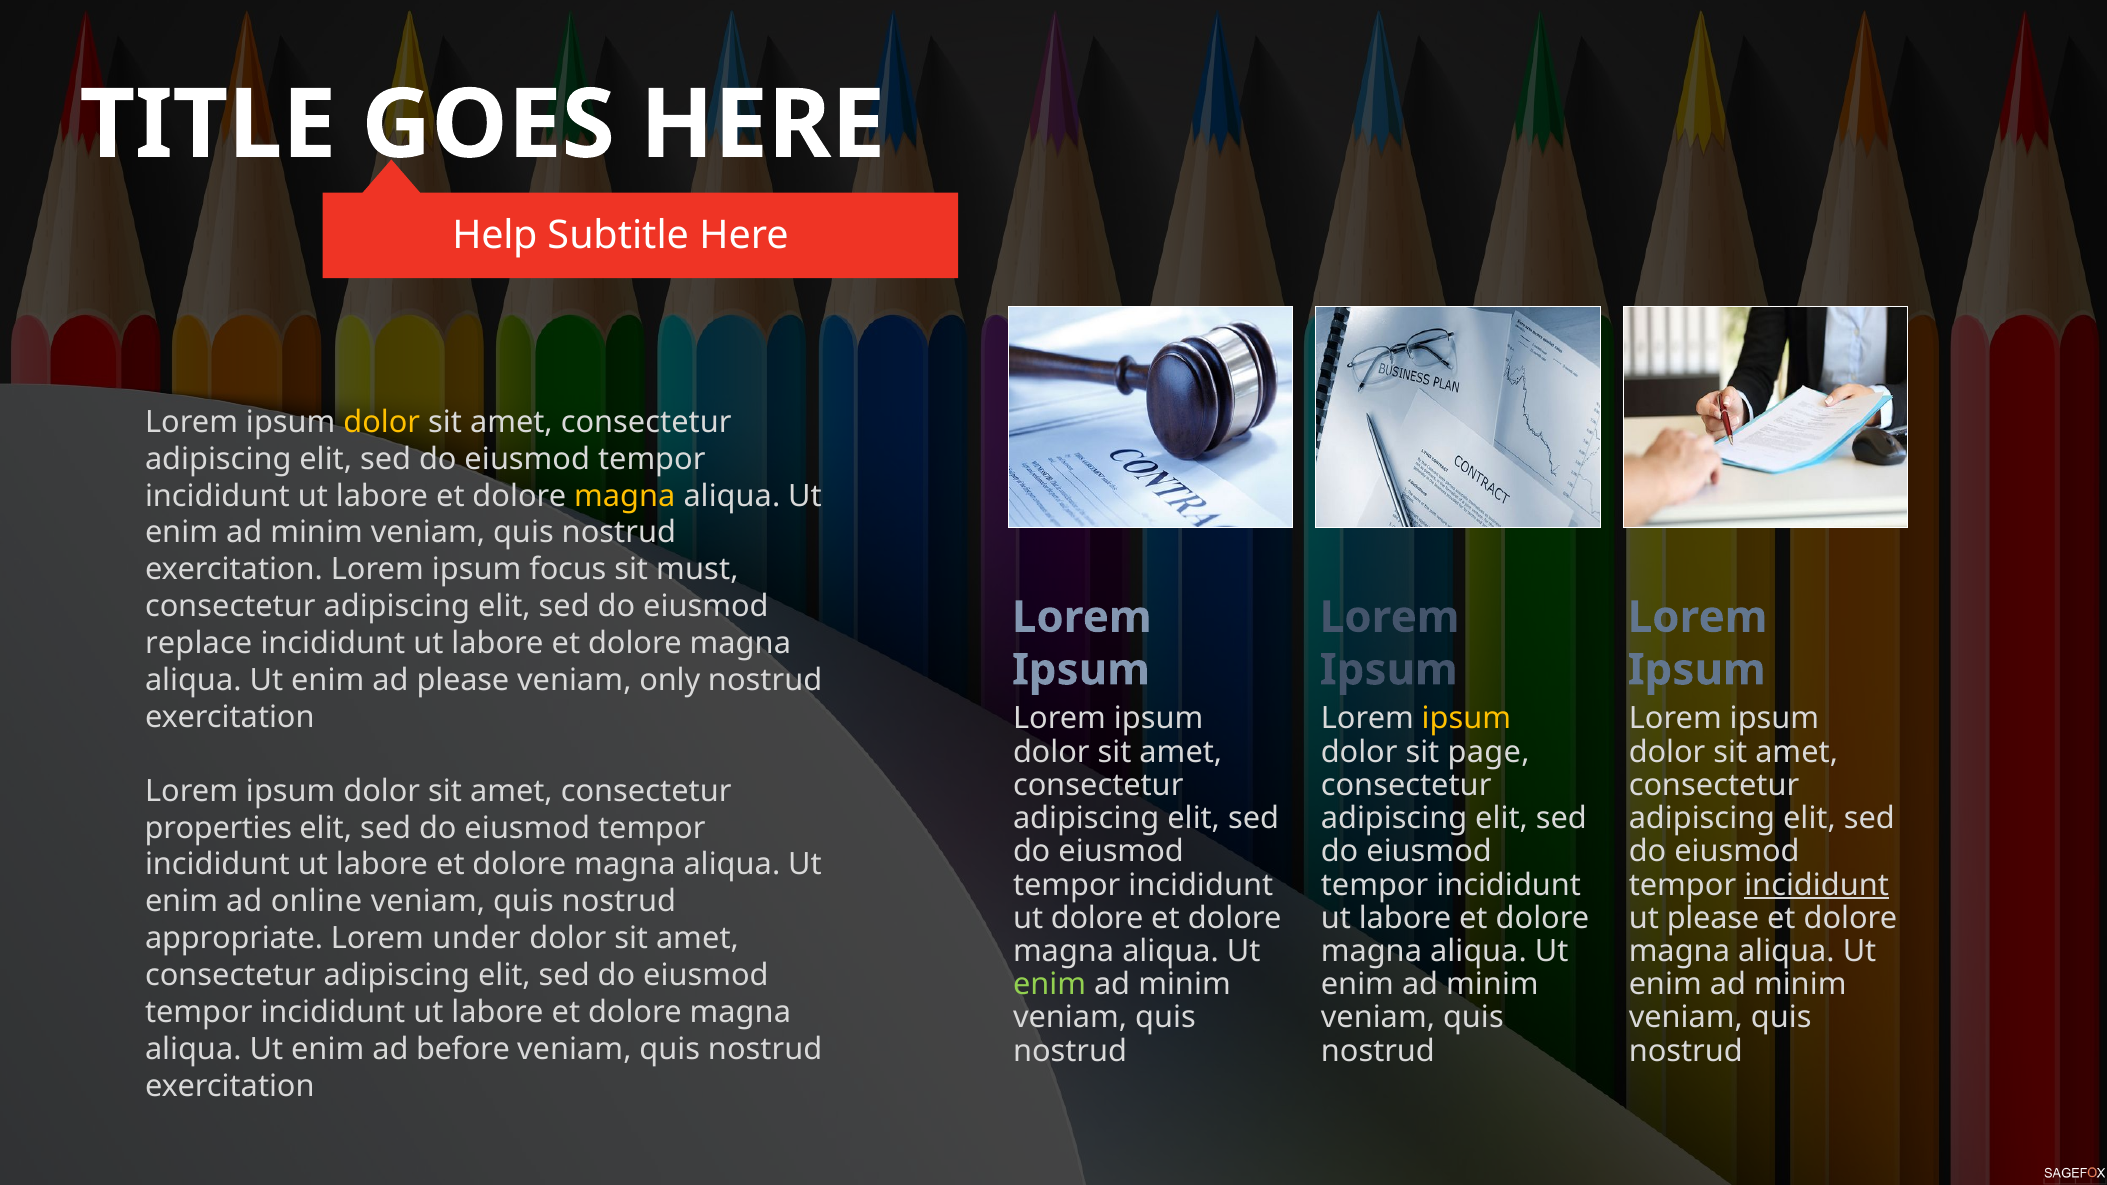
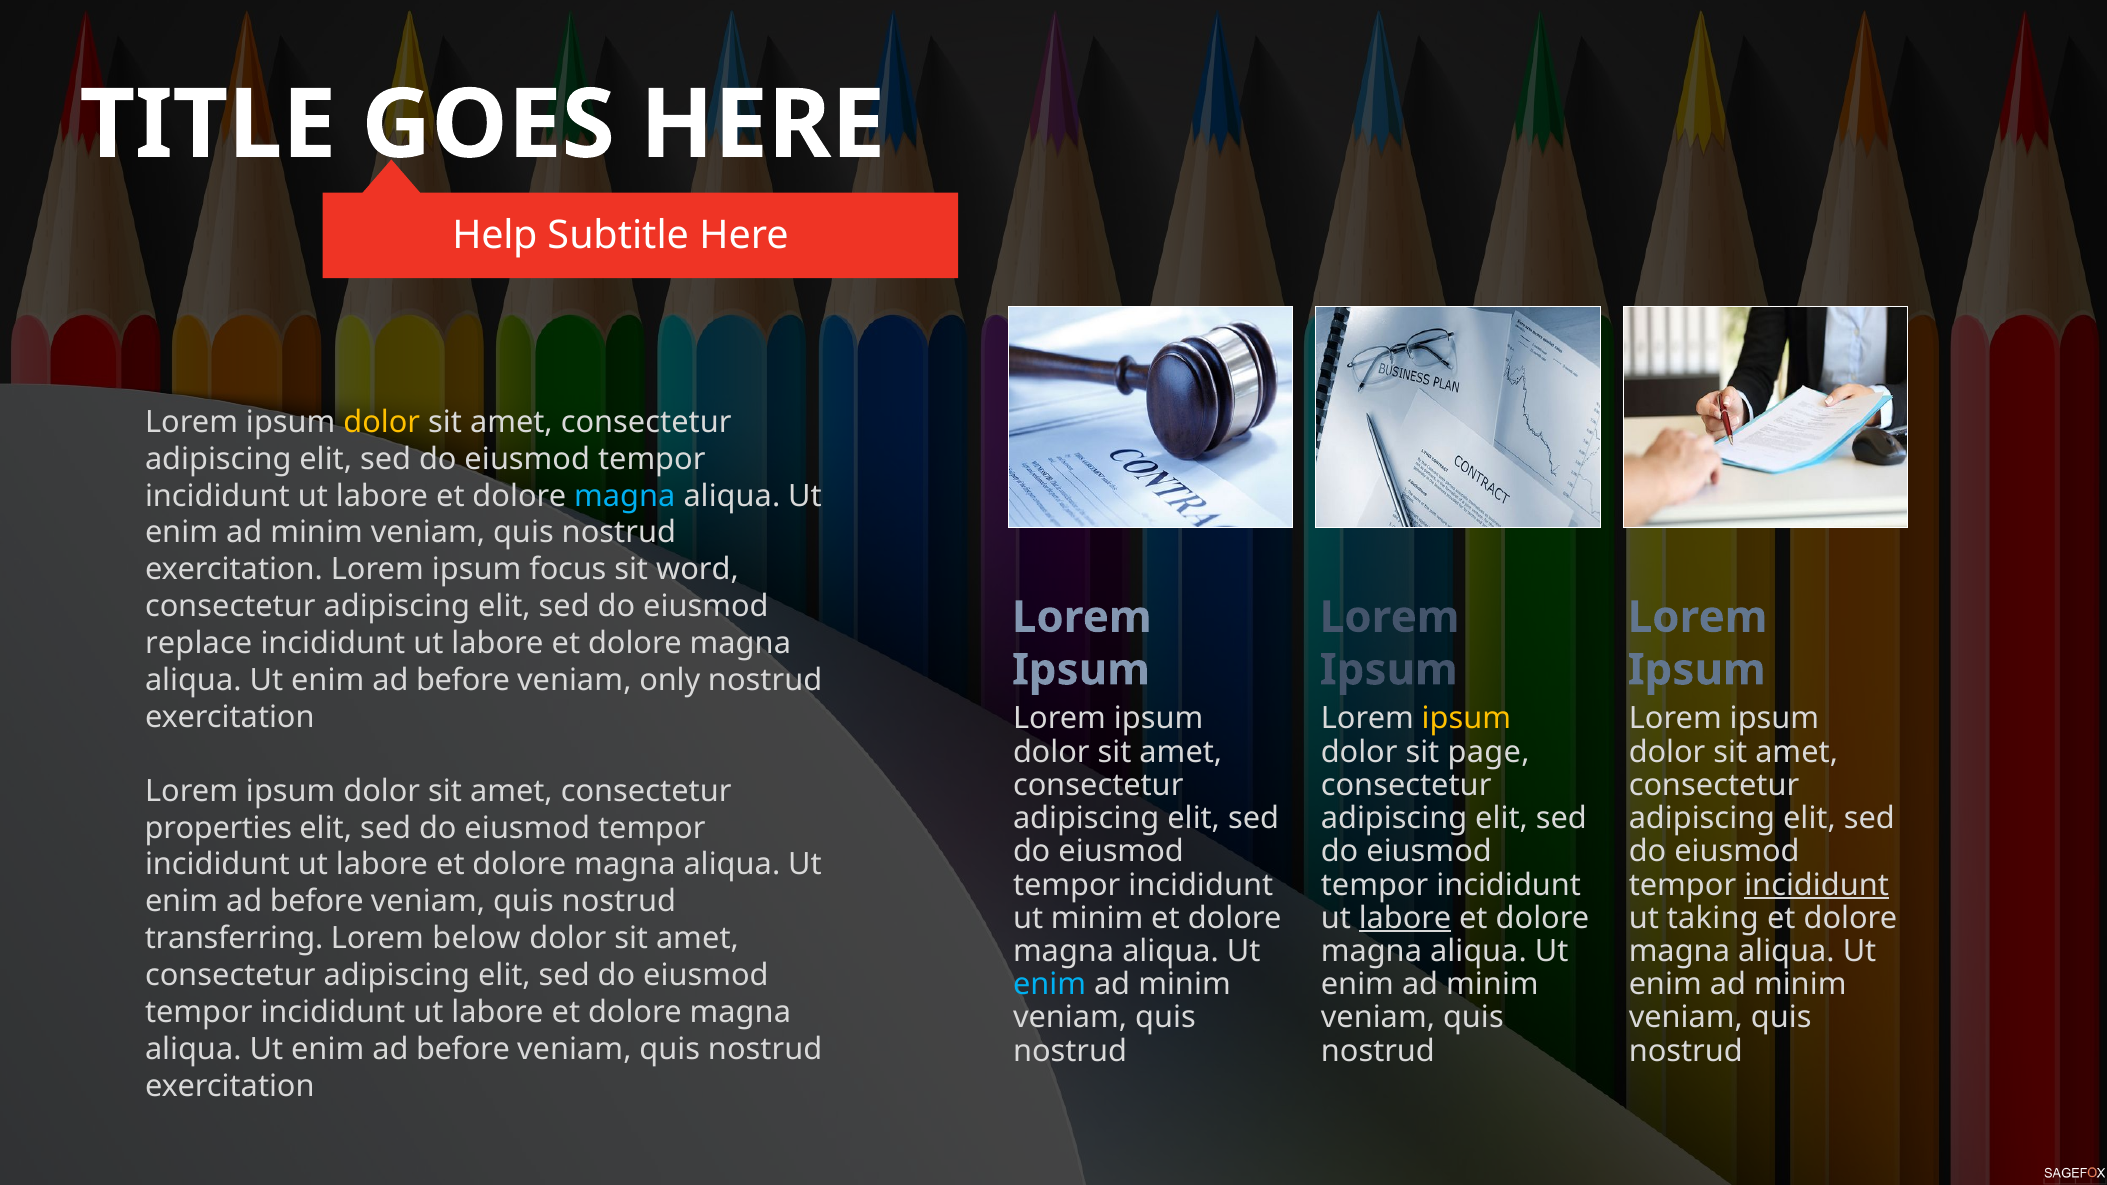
magna colour: yellow -> light blue (625, 496)
must: must -> word (697, 570)
please: please -> before (463, 680)
online: online -> before (317, 902)
ut dolore: dolore -> minim (1097, 918)
labore underline: none -> present (1405, 918)
ut please: please -> taking (1713, 918)
appropriate: appropriate -> transferring (234, 939)
under: under -> below (477, 939)
enim colour: light green -> light blue (1050, 985)
